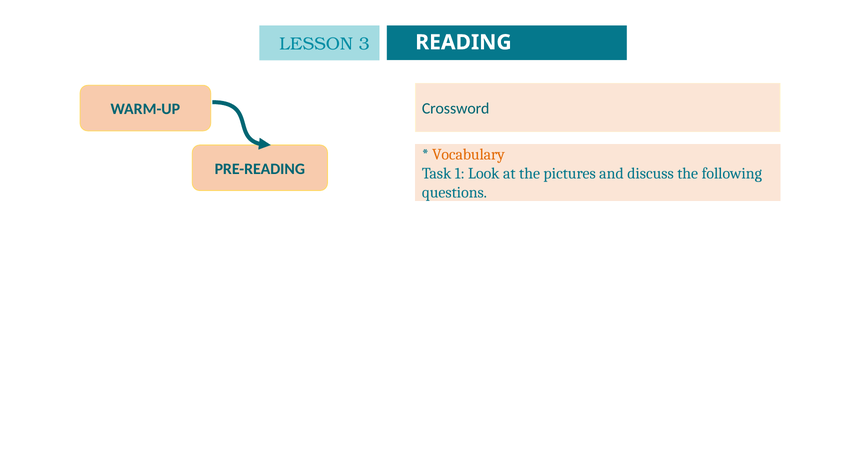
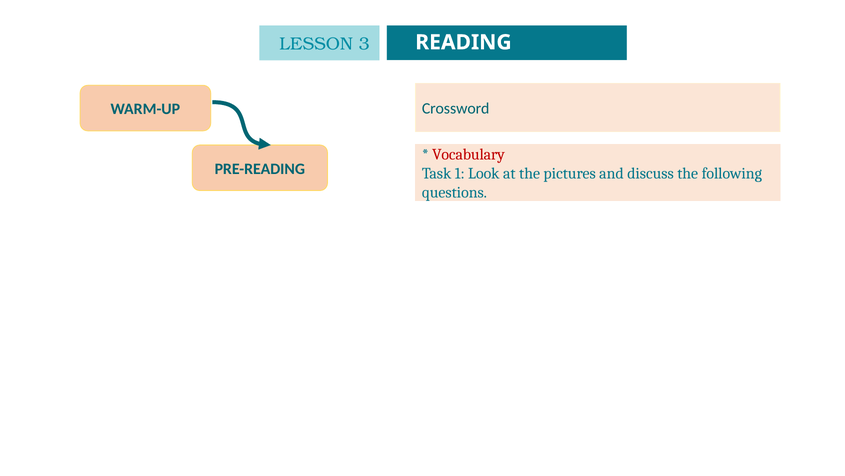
Vocabulary colour: orange -> red (468, 154)
